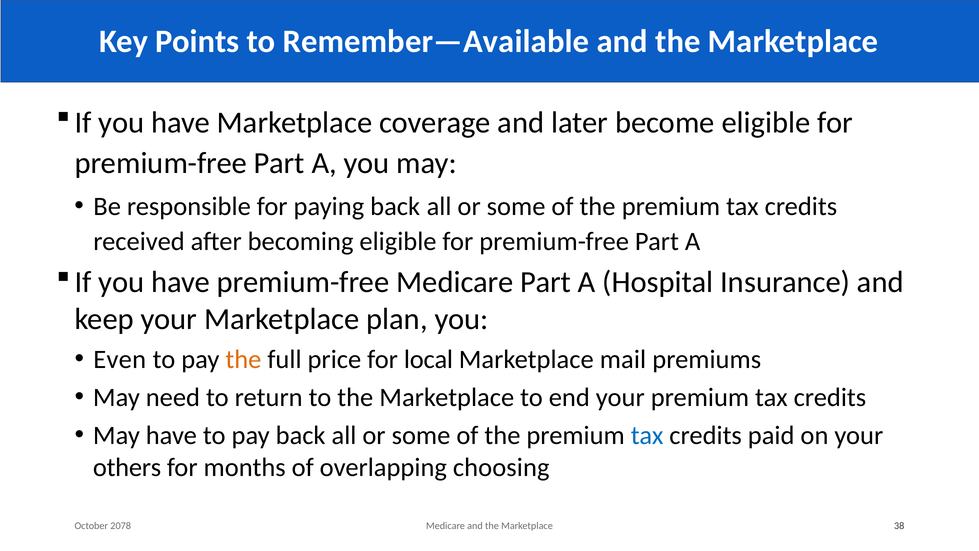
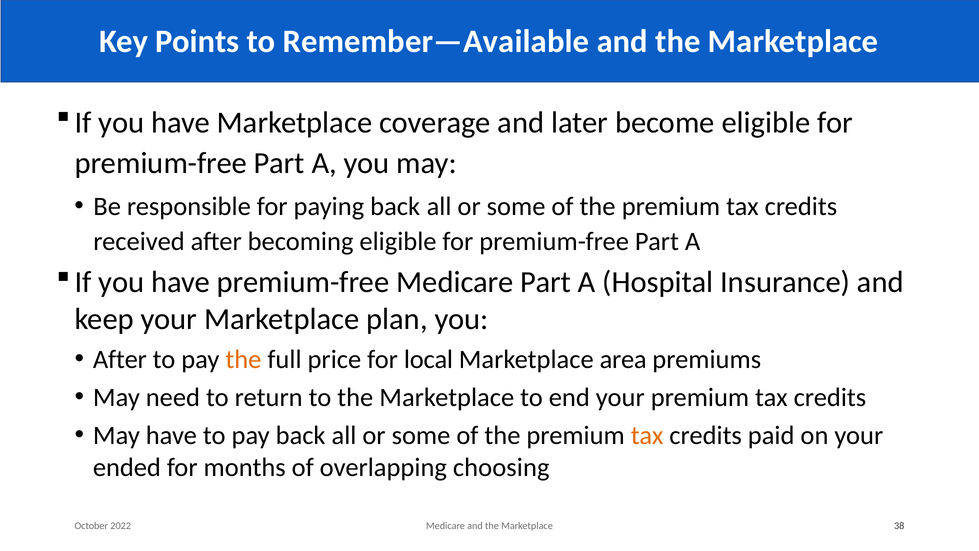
Even: Even -> After (120, 359)
mail: mail -> area (623, 359)
tax colour: blue -> orange (647, 435)
others: others -> ended (127, 467)
2078: 2078 -> 2022 (121, 526)
